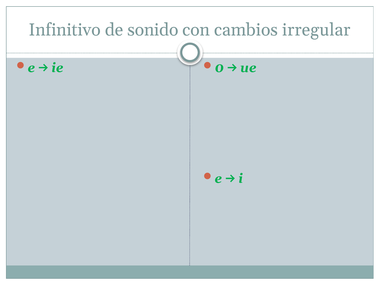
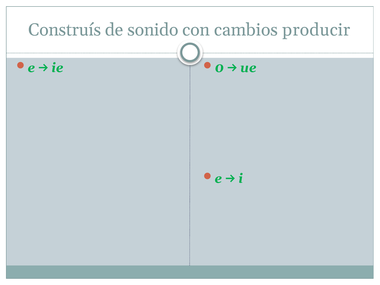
Infinitivo: Infinitivo -> Construís (65, 30)
irregular: irregular -> producir (316, 30)
